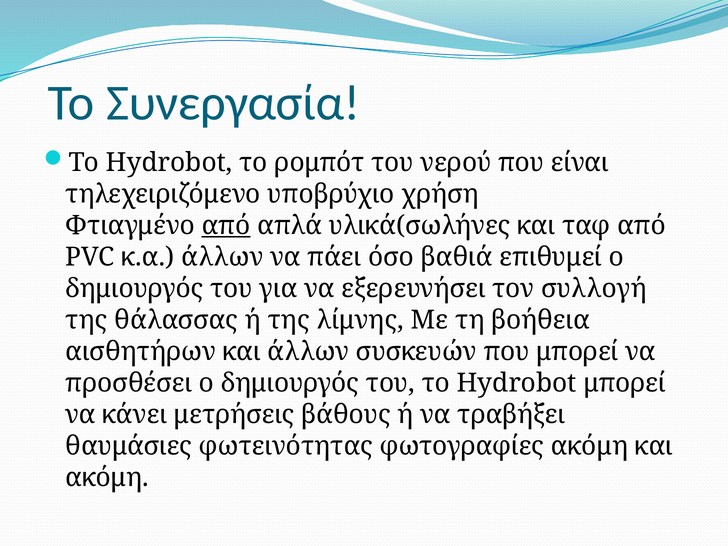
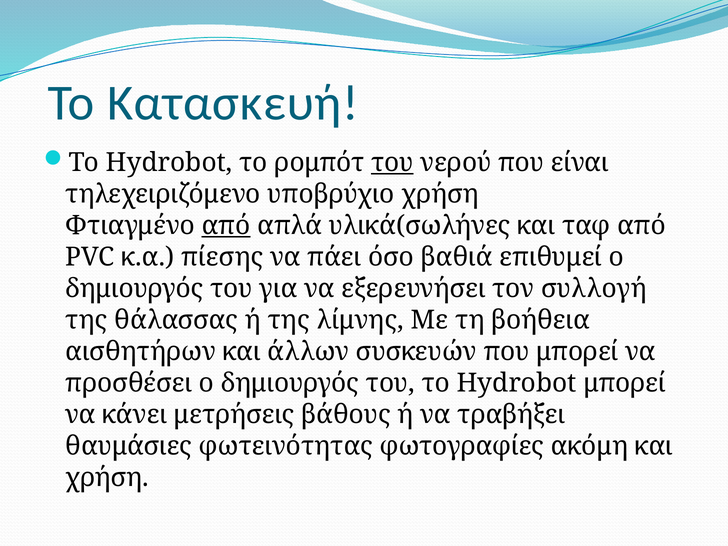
Συνεργασία: Συνεργασία -> Κατασκευή (233, 103)
του underline: none -> present (392, 162)
κ.α άλλων: άλλων -> πίεσης (222, 257)
ακόμη: ακόμη -> χρήση (107, 478)
